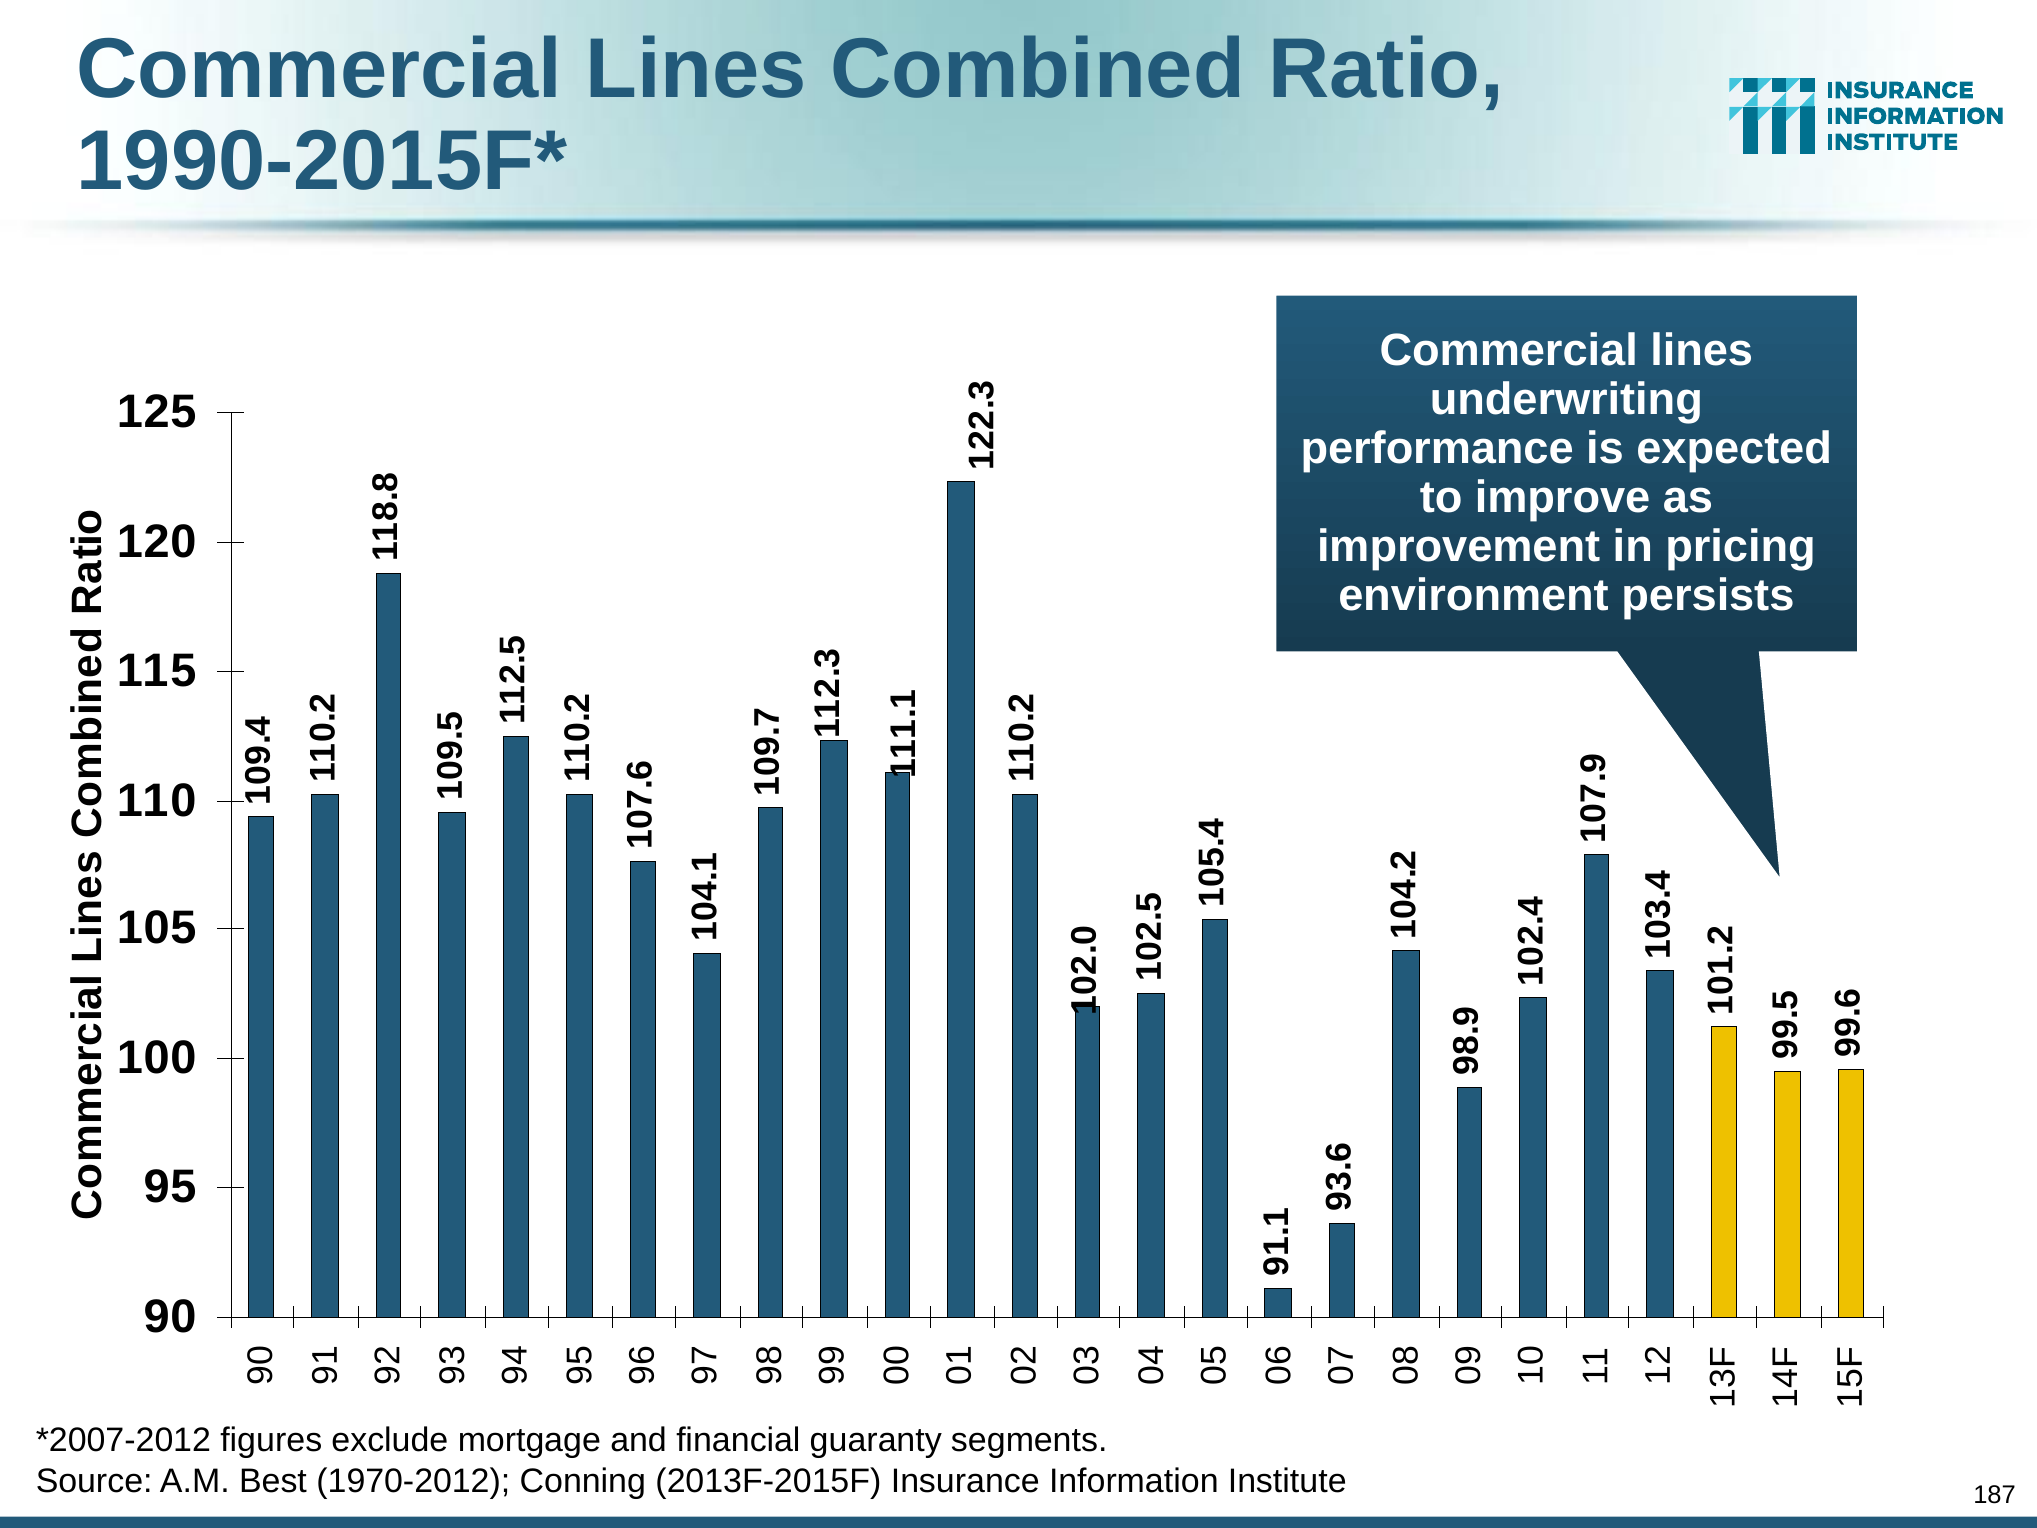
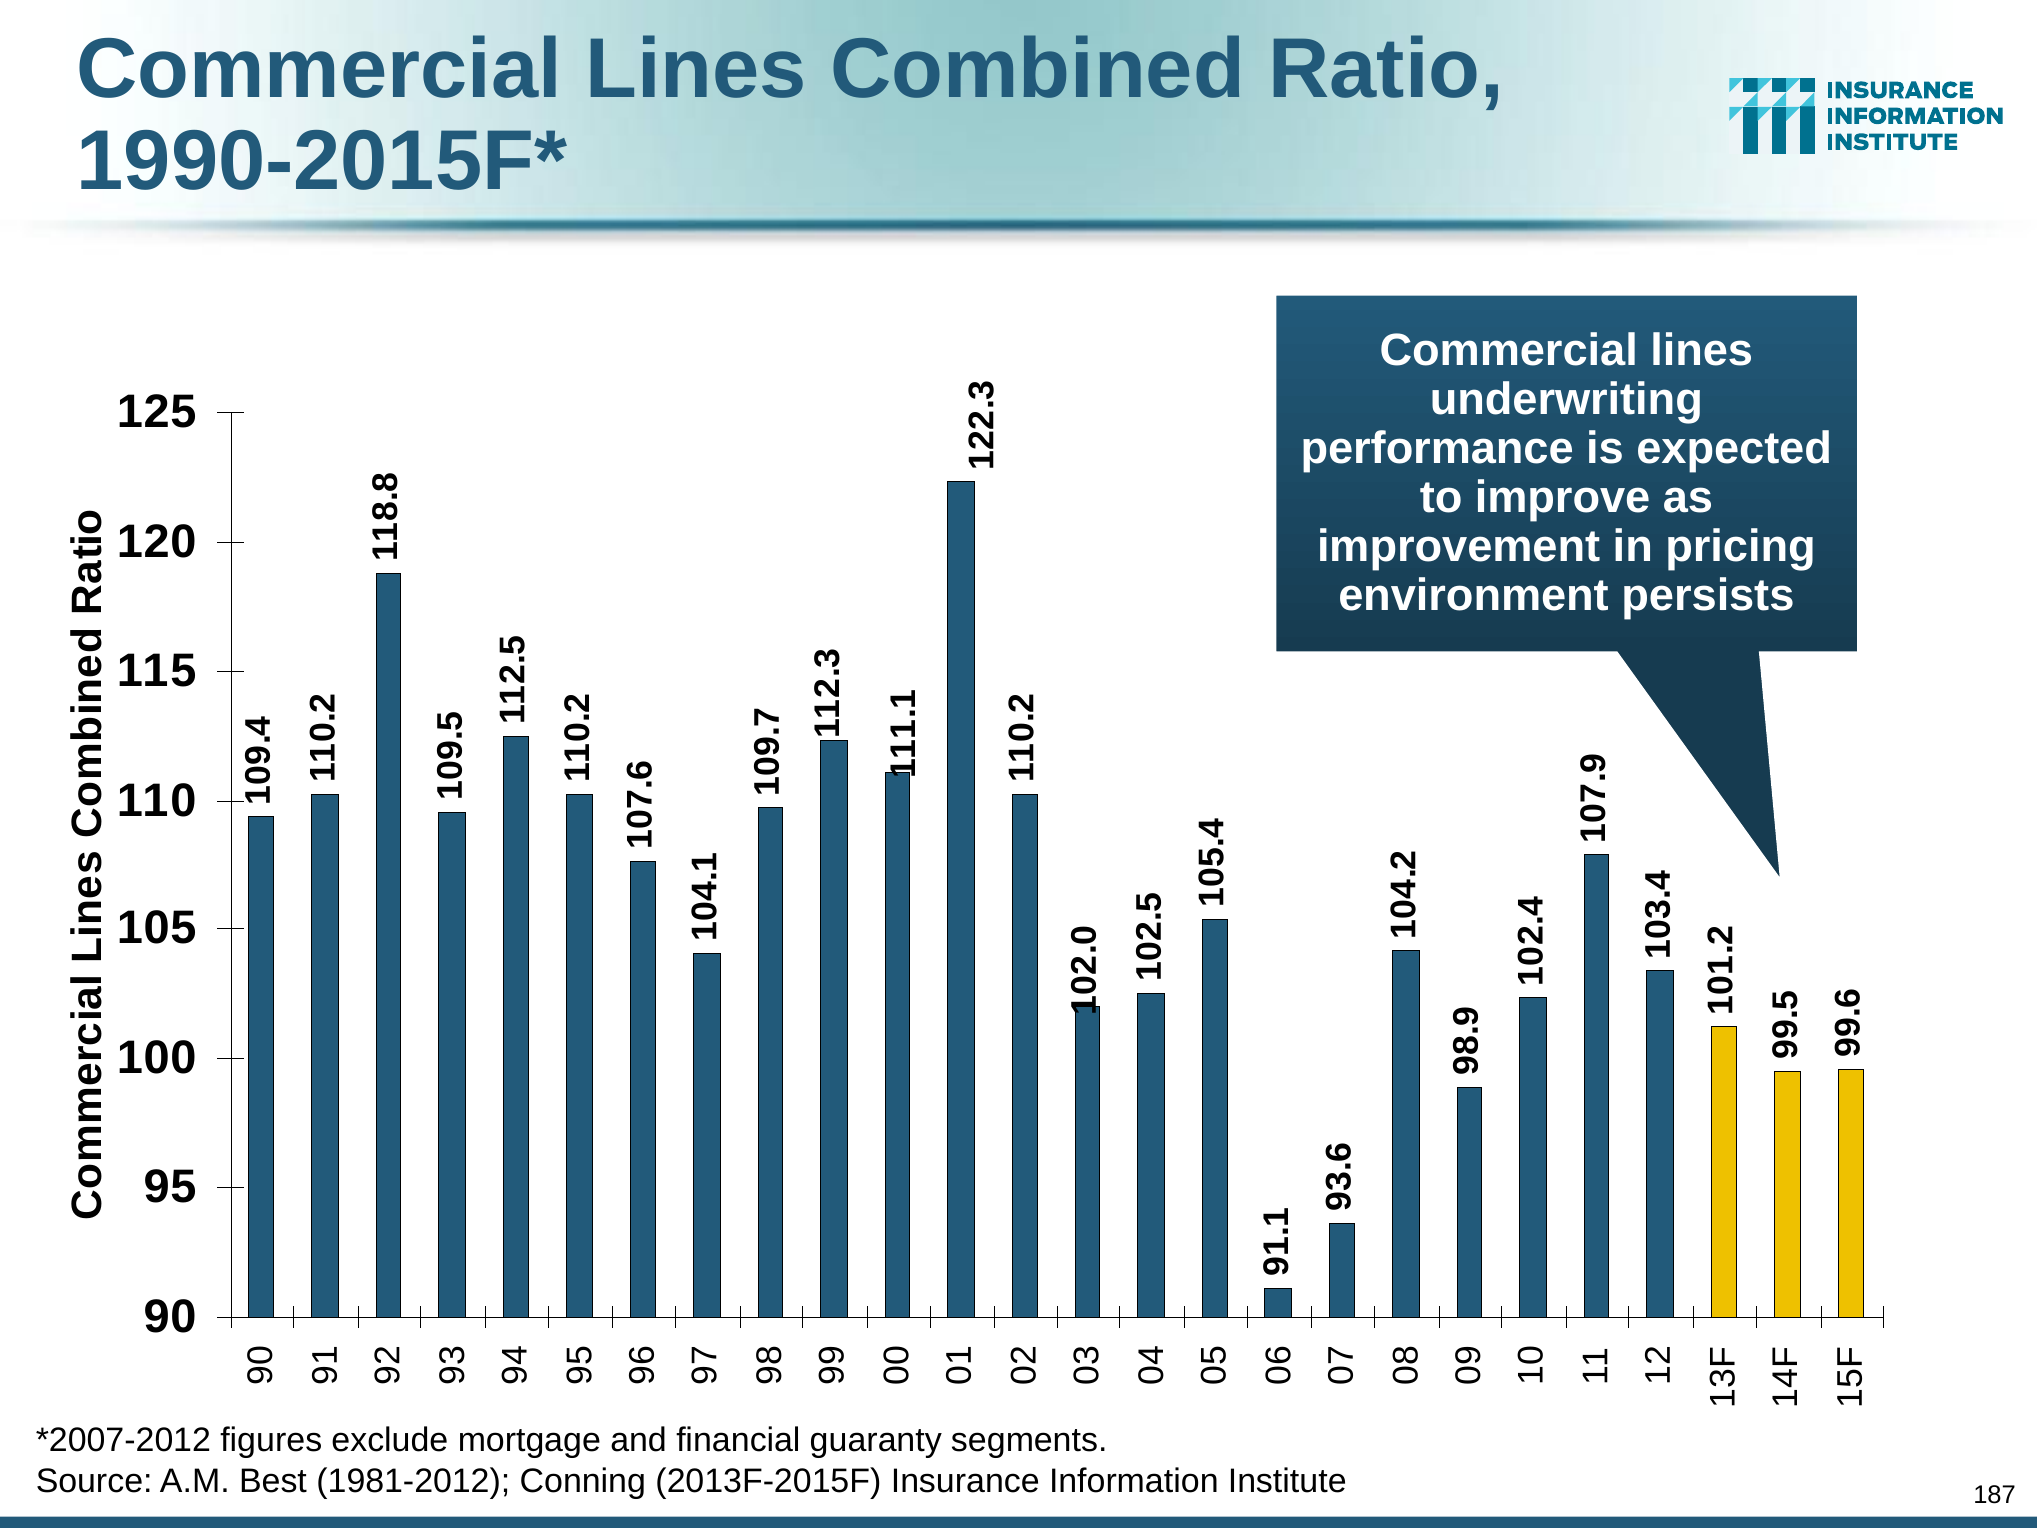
1970-2012: 1970-2012 -> 1981-2012 (413, 1481)
